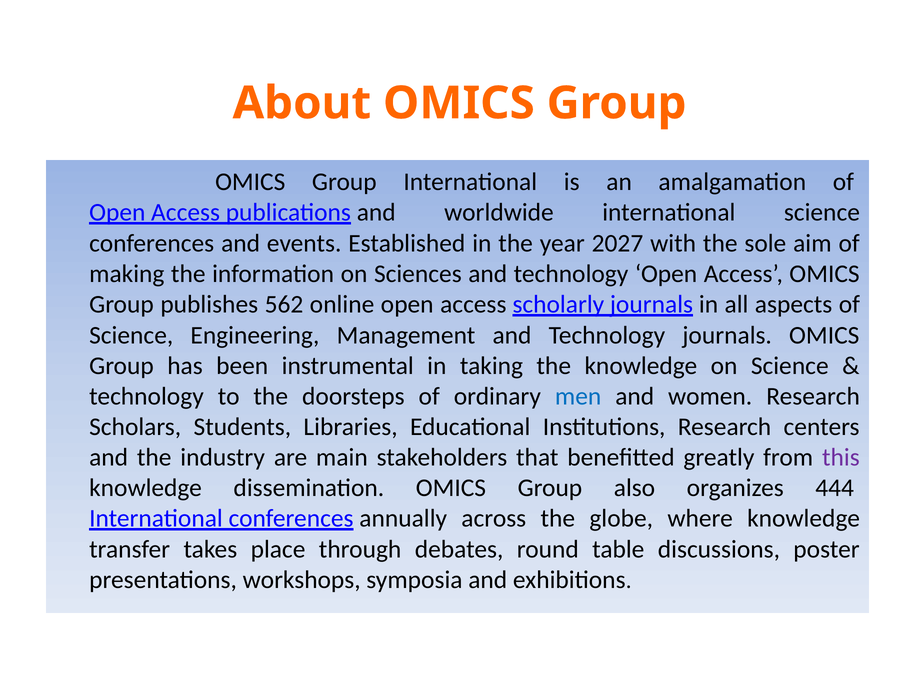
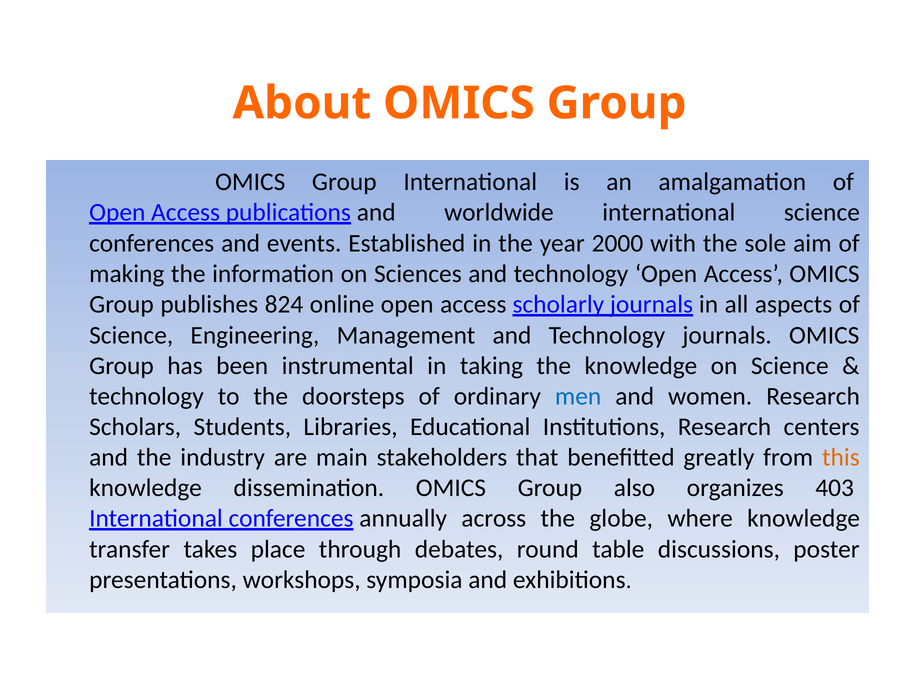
2027: 2027 -> 2000 (617, 243)
562: 562 -> 824 (284, 304)
this colour: purple -> orange (841, 458)
444: 444 -> 403 (835, 488)
